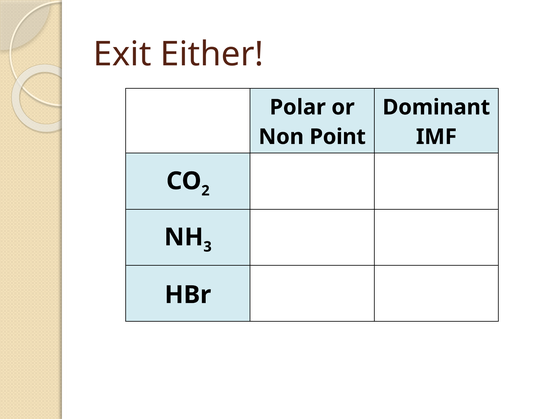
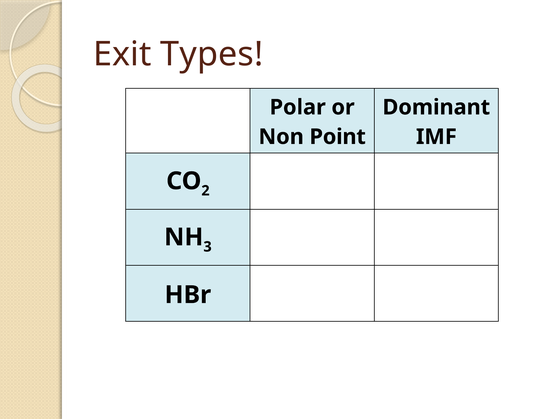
Either: Either -> Types (212, 54)
